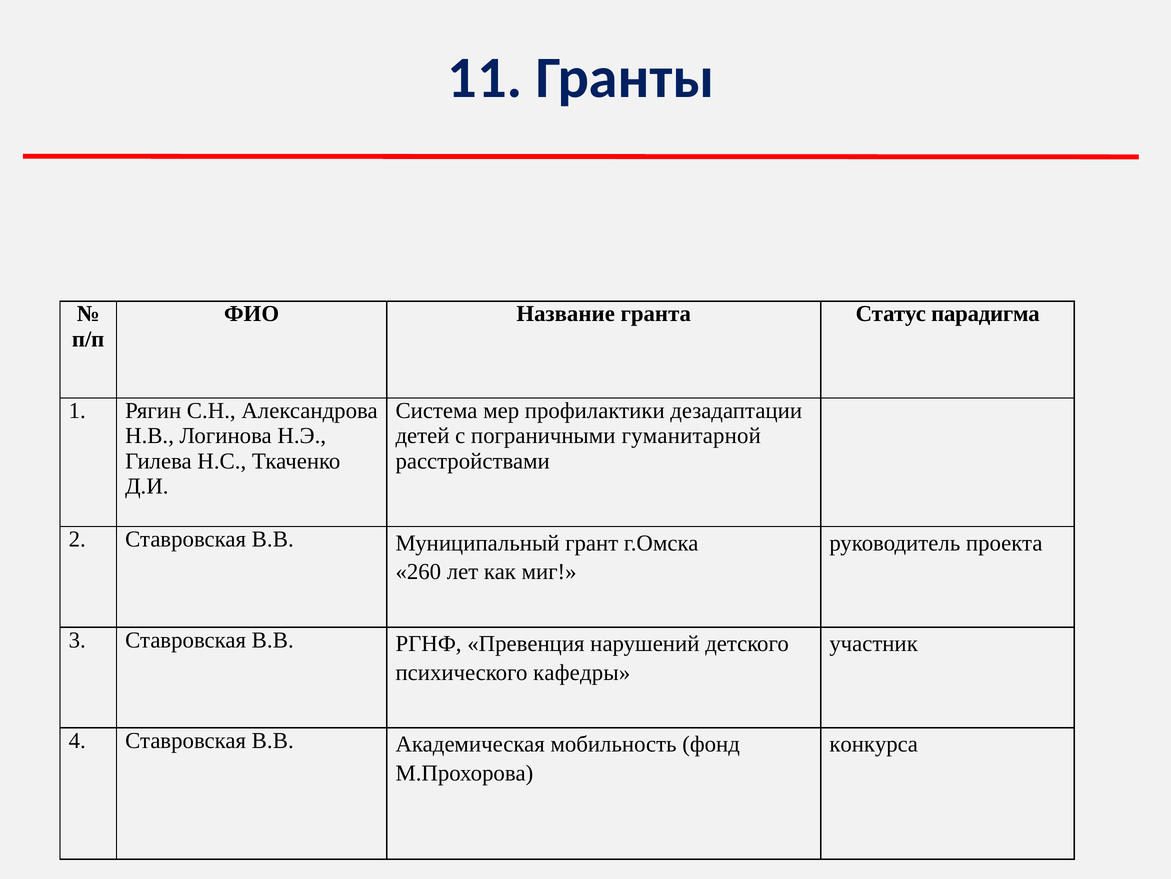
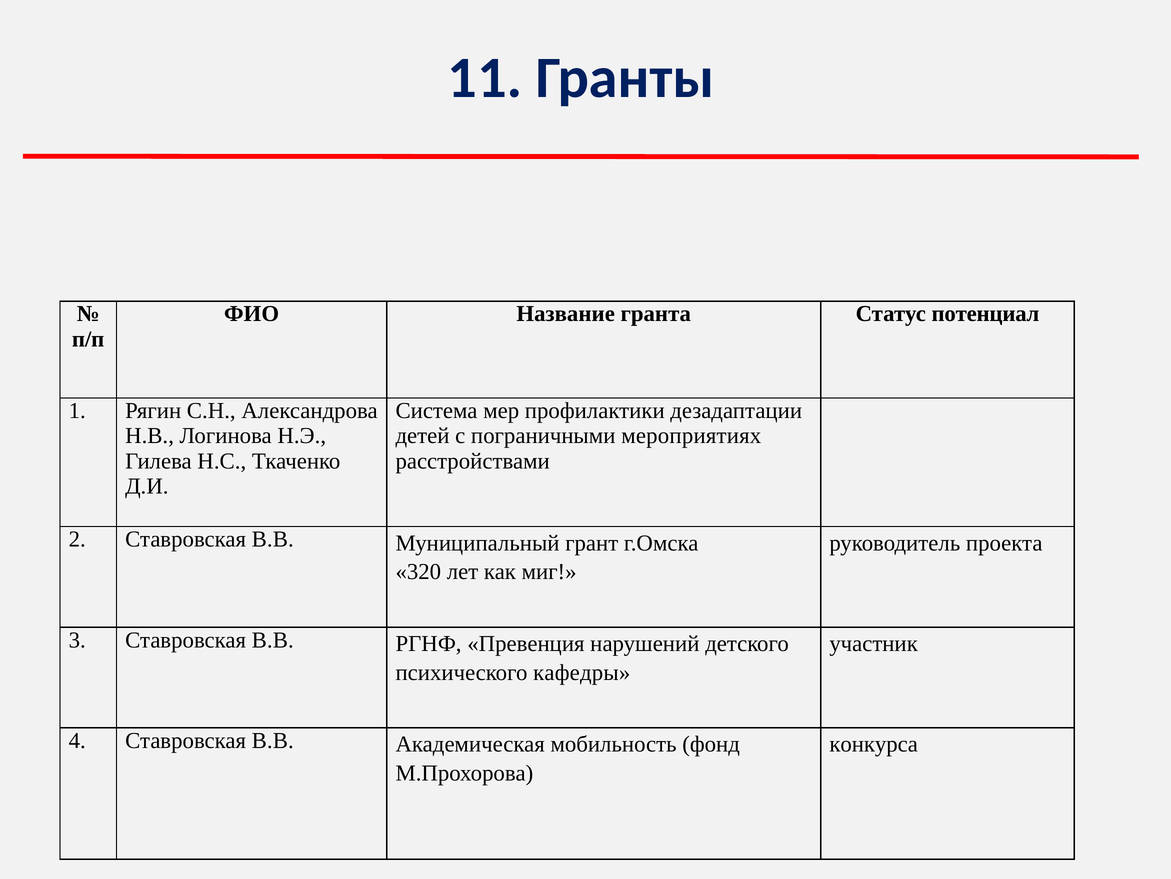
парадигма: парадигма -> потенциал (985, 314)
гуманитарной: гуманитарной -> мероприятиях (691, 436)
260: 260 -> 320 (418, 571)
